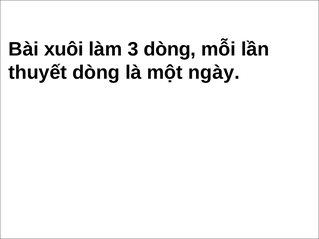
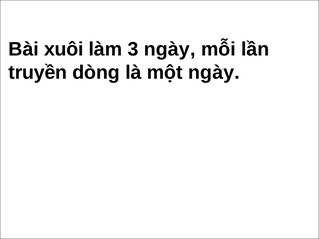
3 dòng: dòng -> ngày (170, 49)
thuyết: thuyết -> truyền (38, 73)
